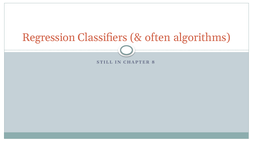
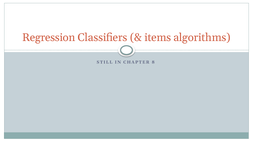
often: often -> items (158, 37)
